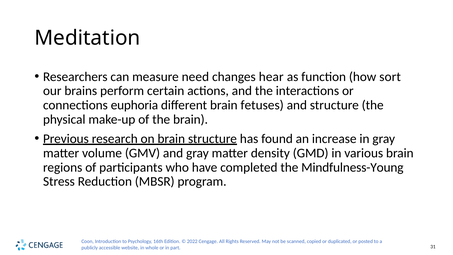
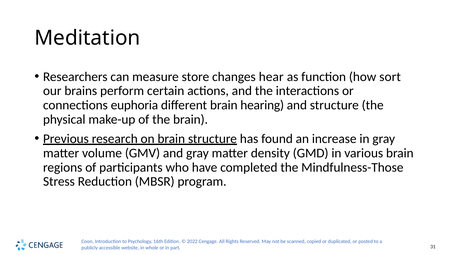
need: need -> store (195, 77)
fetuses: fetuses -> hearing (262, 105)
Mindfulness-Young: Mindfulness-Young -> Mindfulness-Those (352, 167)
